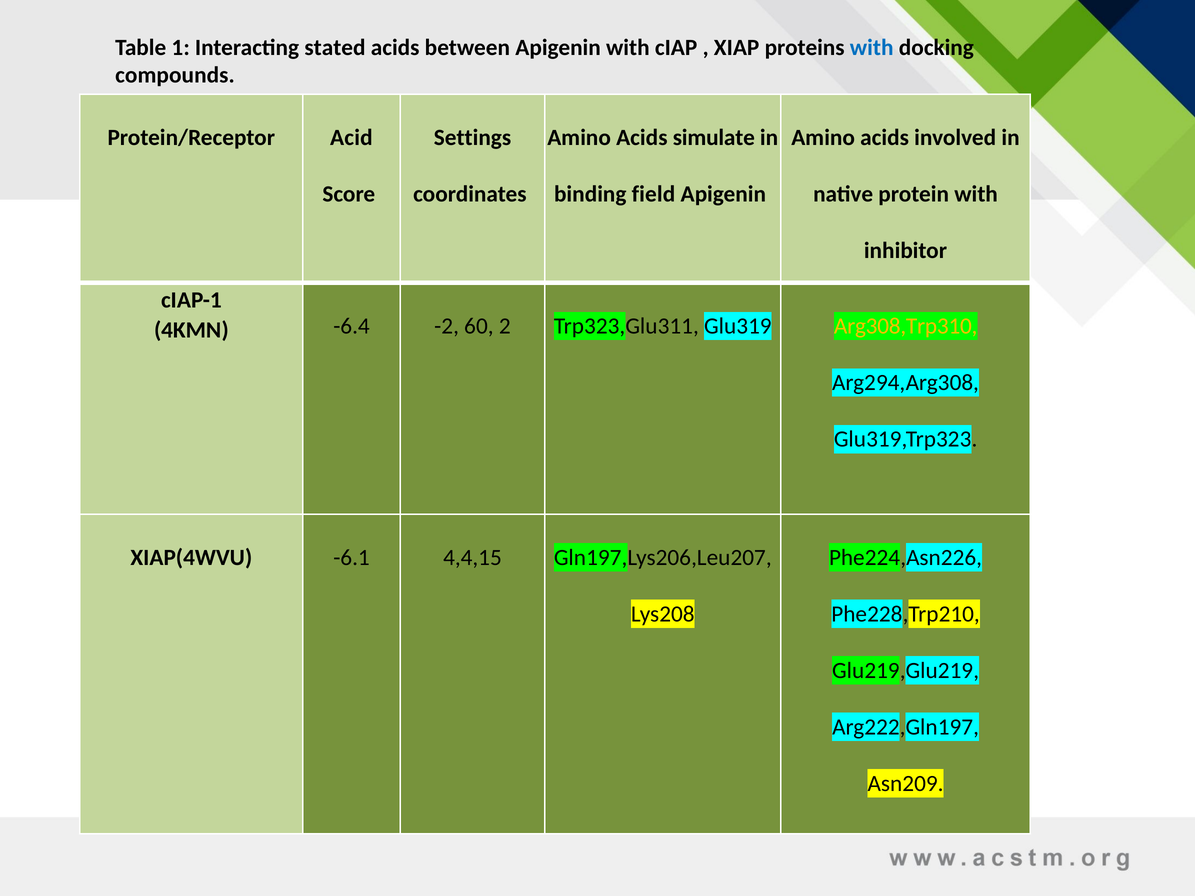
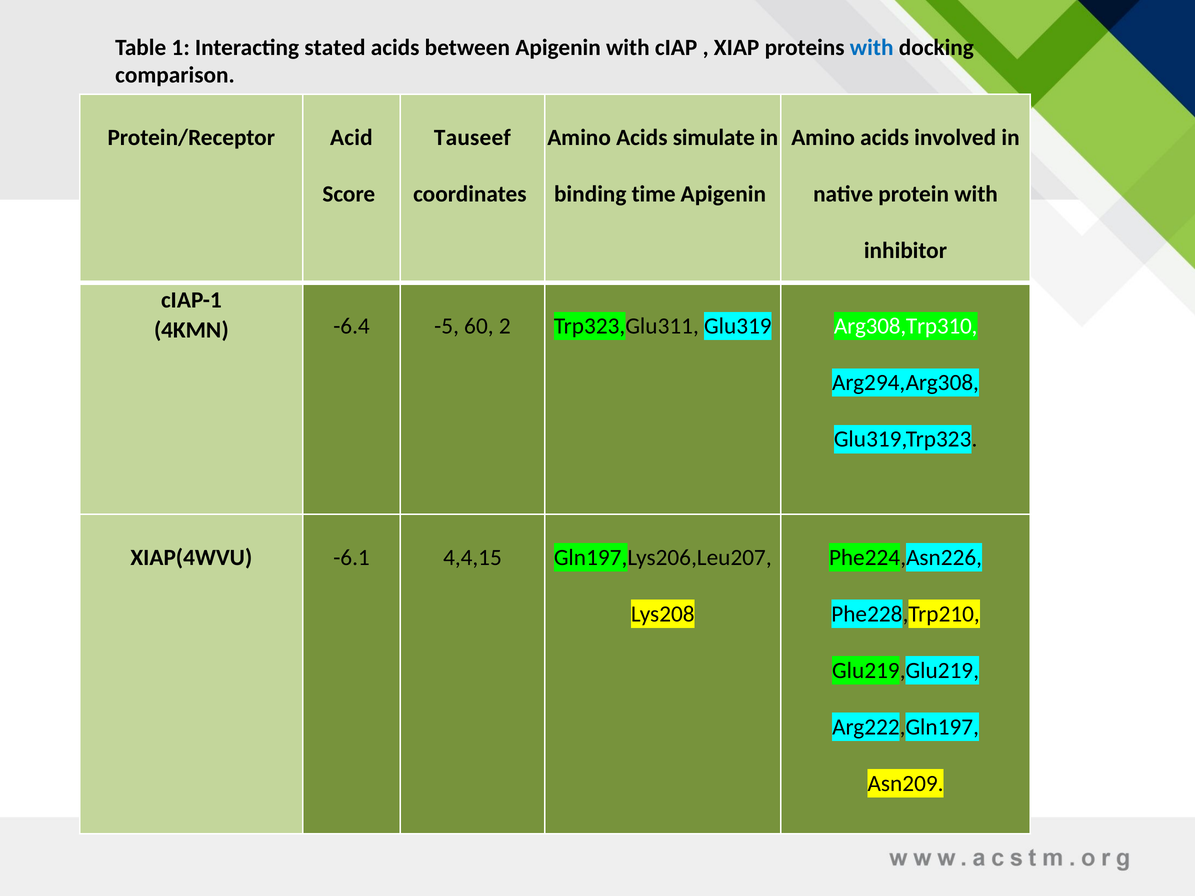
compounds: compounds -> comparison (175, 75)
Settings: Settings -> Tauseef (472, 138)
field: field -> time (654, 194)
-2: -2 -> -5 (447, 326)
Arg308,Trp310 colour: yellow -> white (906, 326)
